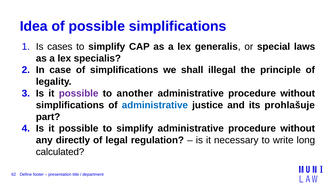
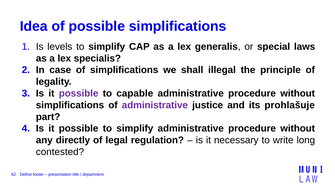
cases: cases -> levels (60, 47)
another: another -> capable (135, 94)
administrative colour: blue -> purple (155, 105)
calculated: calculated -> contested (60, 152)
